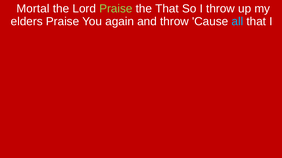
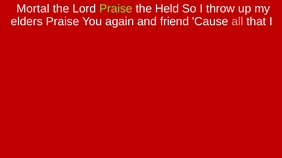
the That: That -> Held (167, 9)
and throw: throw -> friend (175, 21)
all colour: light blue -> pink (237, 21)
